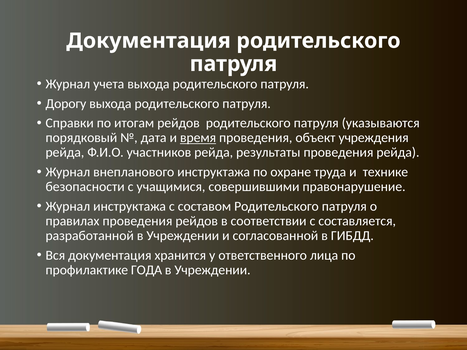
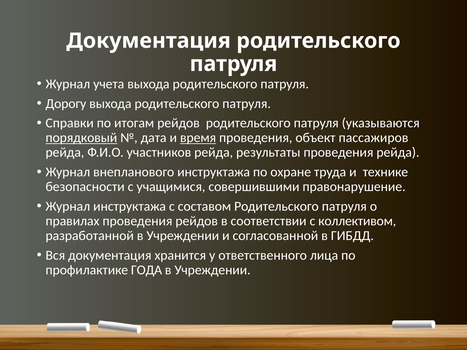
порядковый underline: none -> present (81, 138)
учреждения: учреждения -> пассажиров (374, 138)
составляется: составляется -> коллективом (357, 221)
